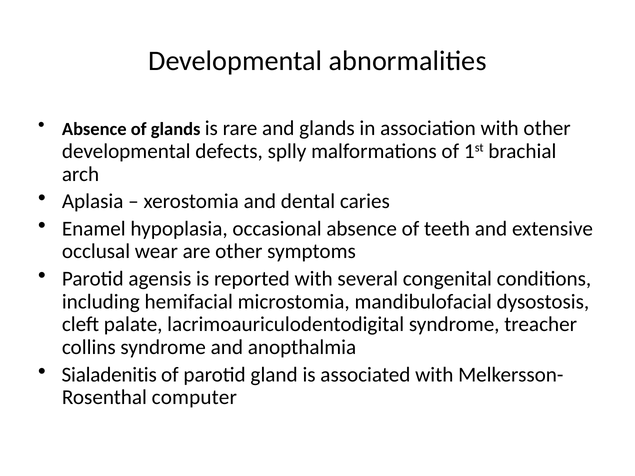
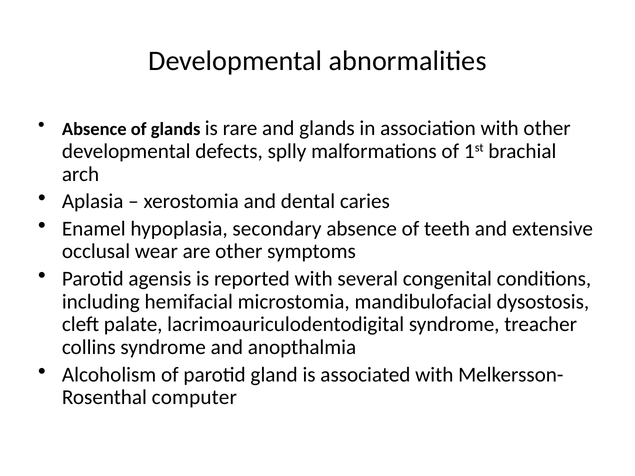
occasional: occasional -> secondary (277, 229)
Sialadenitis: Sialadenitis -> Alcoholism (109, 375)
